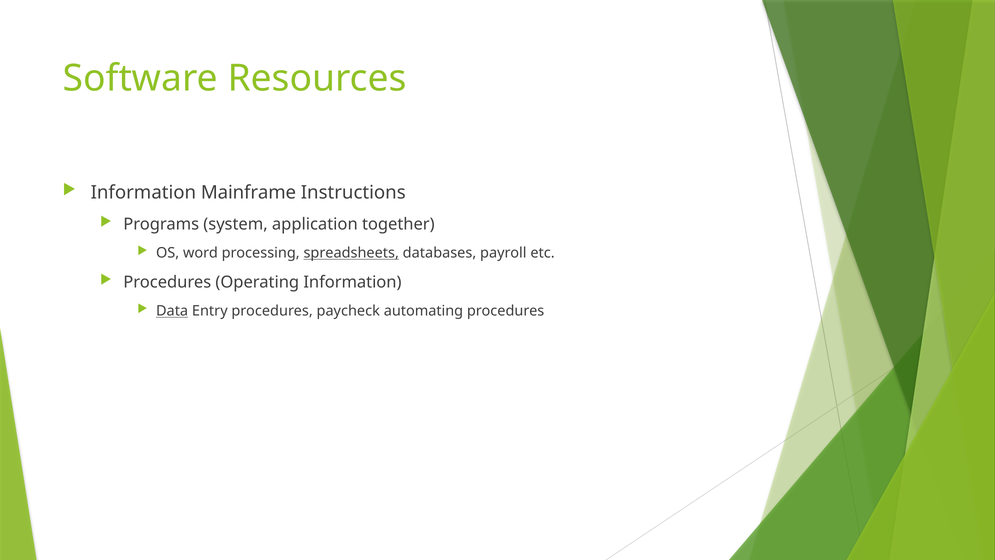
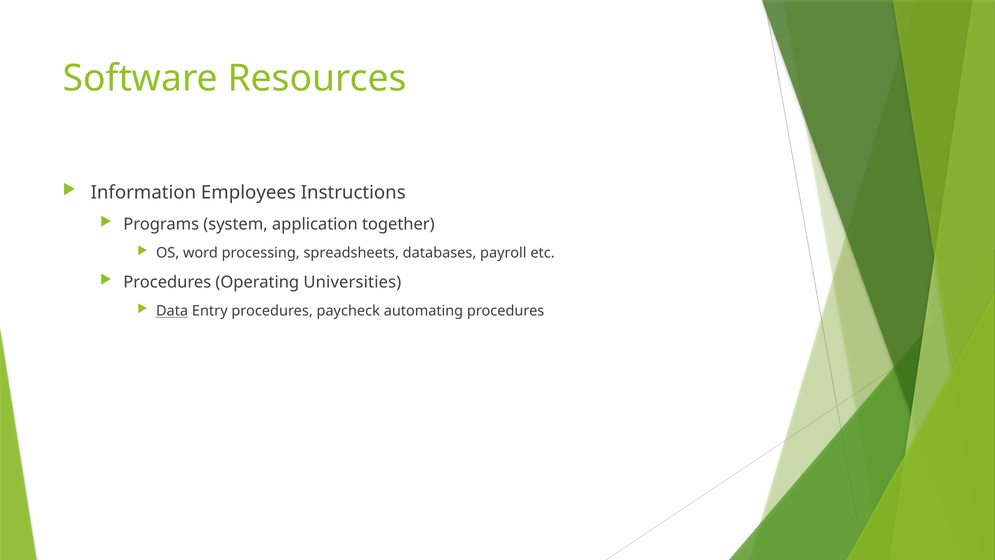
Mainframe: Mainframe -> Employees (248, 193)
spreadsheets underline: present -> none (351, 253)
Operating Information: Information -> Universities (352, 282)
